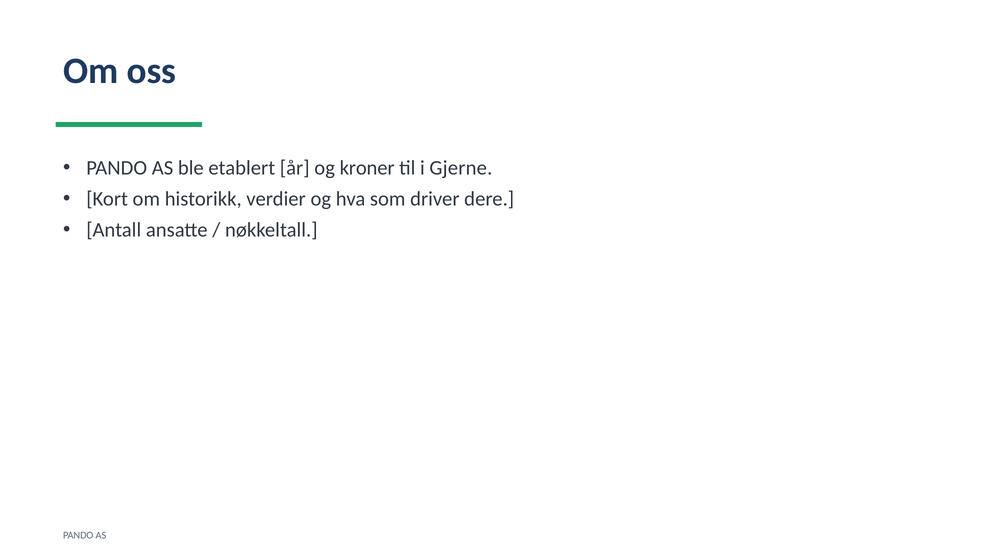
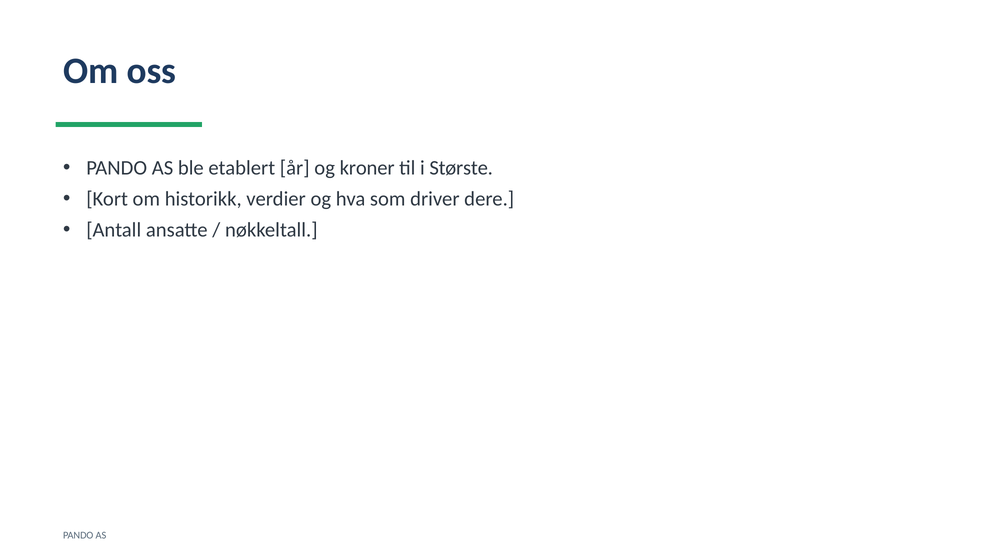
Gjerne: Gjerne -> Største (461, 168)
